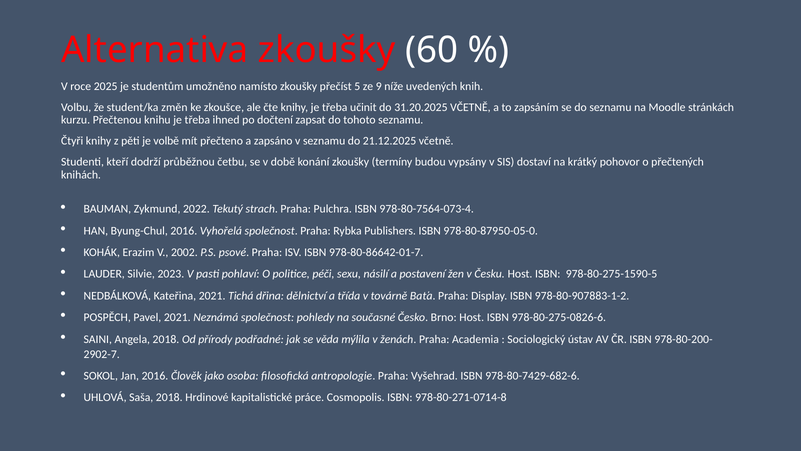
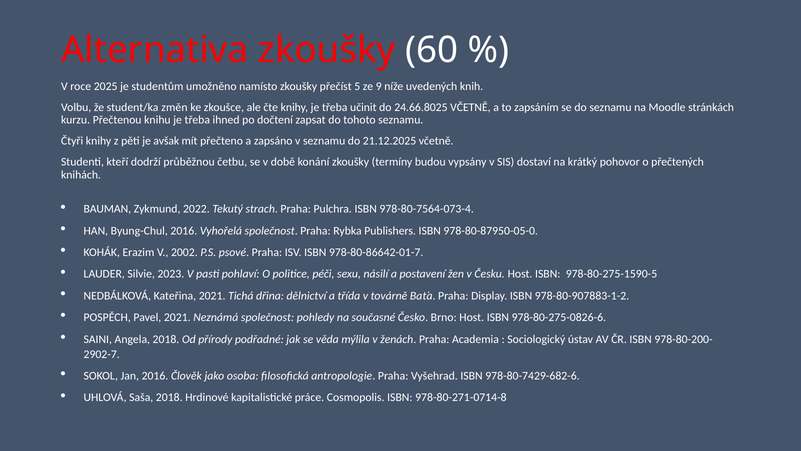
31.20.2025: 31.20.2025 -> 24.66.8025 (421, 107)
volbě: volbě -> avšak (166, 141)
